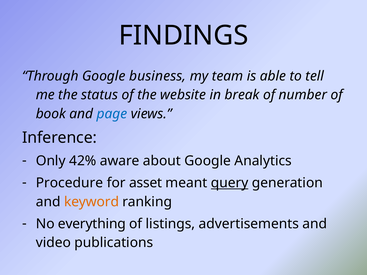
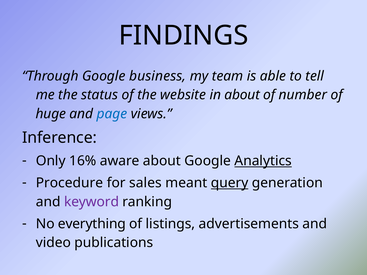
in break: break -> about (242, 95)
book: book -> huge (51, 114)
42%: 42% -> 16% (83, 161)
Analytics underline: none -> present (263, 161)
asset: asset -> sales (145, 183)
keyword colour: orange -> purple (92, 202)
